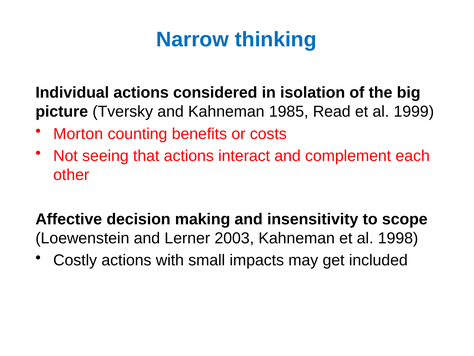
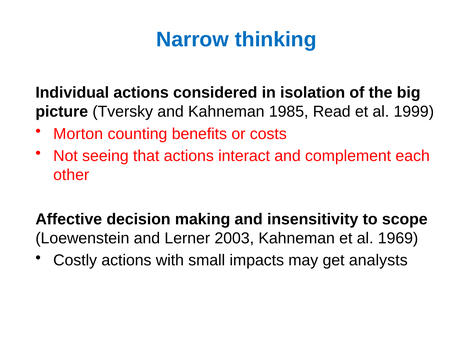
1998: 1998 -> 1969 (398, 238)
included: included -> analysts (378, 260)
